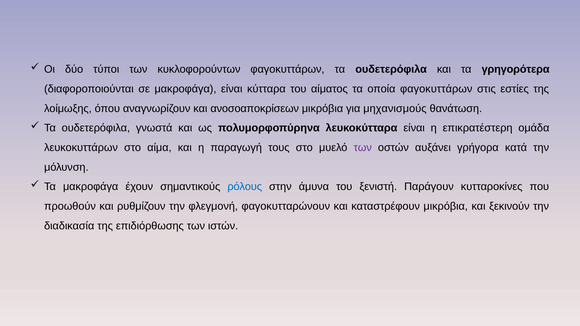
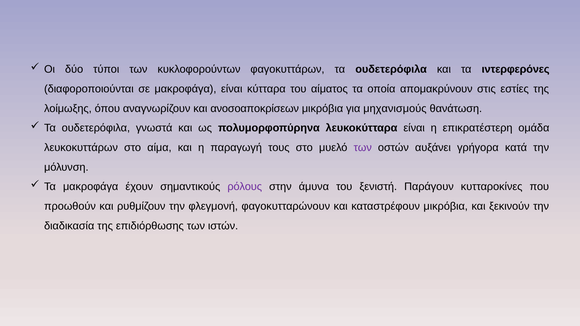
γρηγορότερα: γρηγορότερα -> ιντερφερόνες (516, 69)
οποία φαγοκυττάρων: φαγοκυττάρων -> απομακρύνουν (436, 89)
ρόλους colour: blue -> purple (245, 187)
